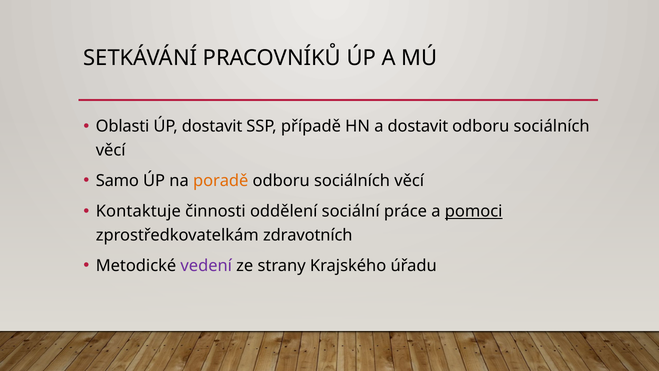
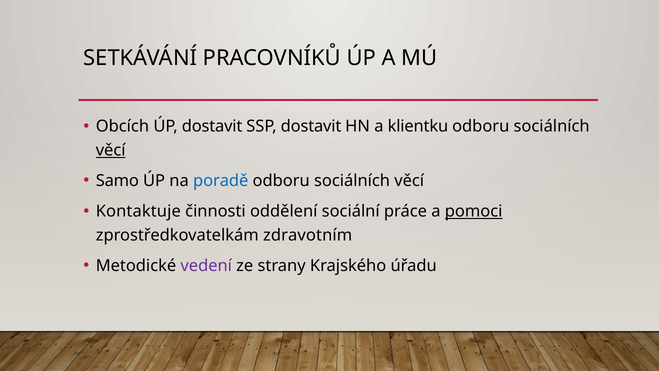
Oblasti: Oblasti -> Obcích (122, 126)
SSP případě: případě -> dostavit (311, 126)
a dostavit: dostavit -> klientku (418, 126)
věcí underline: none -> present (111, 150)
poradě colour: orange -> blue (221, 181)
zdravotních: zdravotních -> zdravotním (308, 235)
